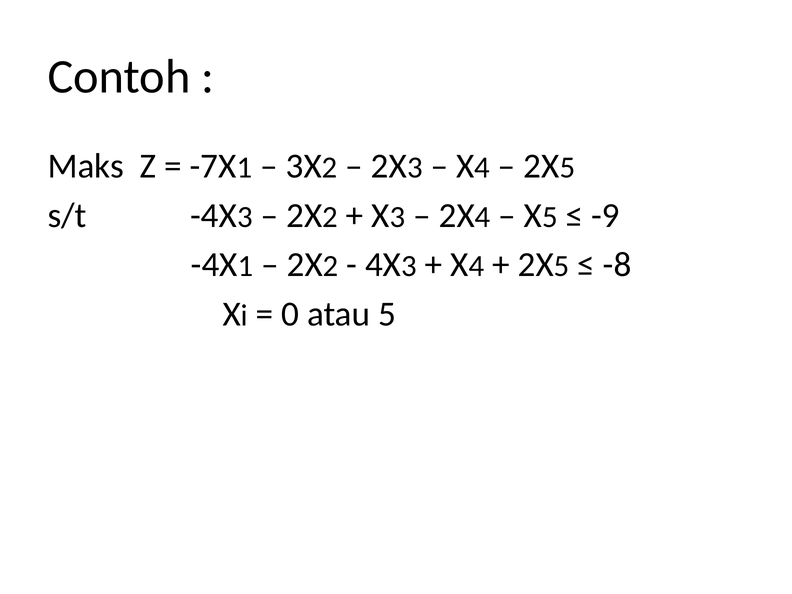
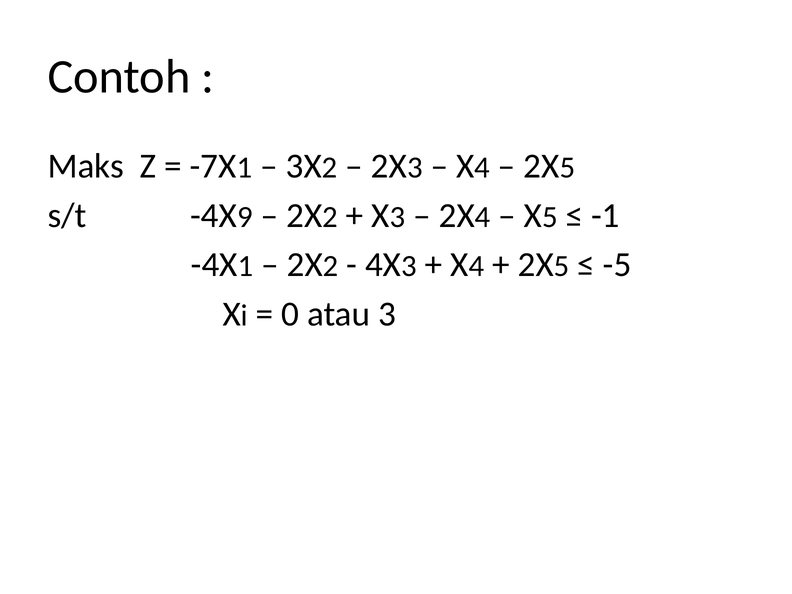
3: 3 -> 9 (245, 217)
-9: -9 -> -1 (605, 215)
-8: -8 -> -5 (617, 265)
atau 5: 5 -> 3 (387, 314)
